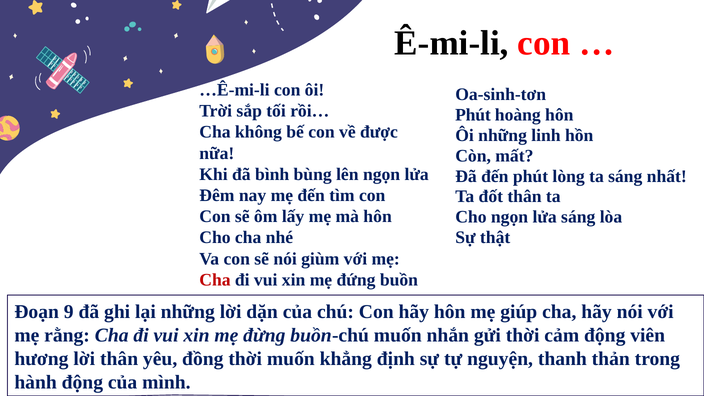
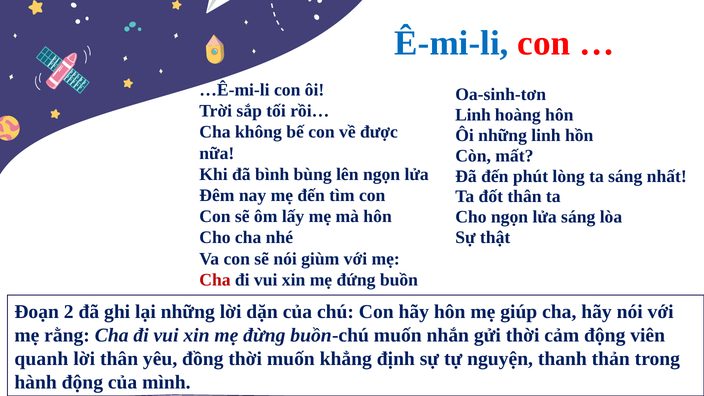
Ê-mi-li colour: black -> blue (452, 43)
Phút: Phút -> Linh (473, 115)
9: 9 -> 2 (69, 312)
hương: hương -> quanh (41, 359)
